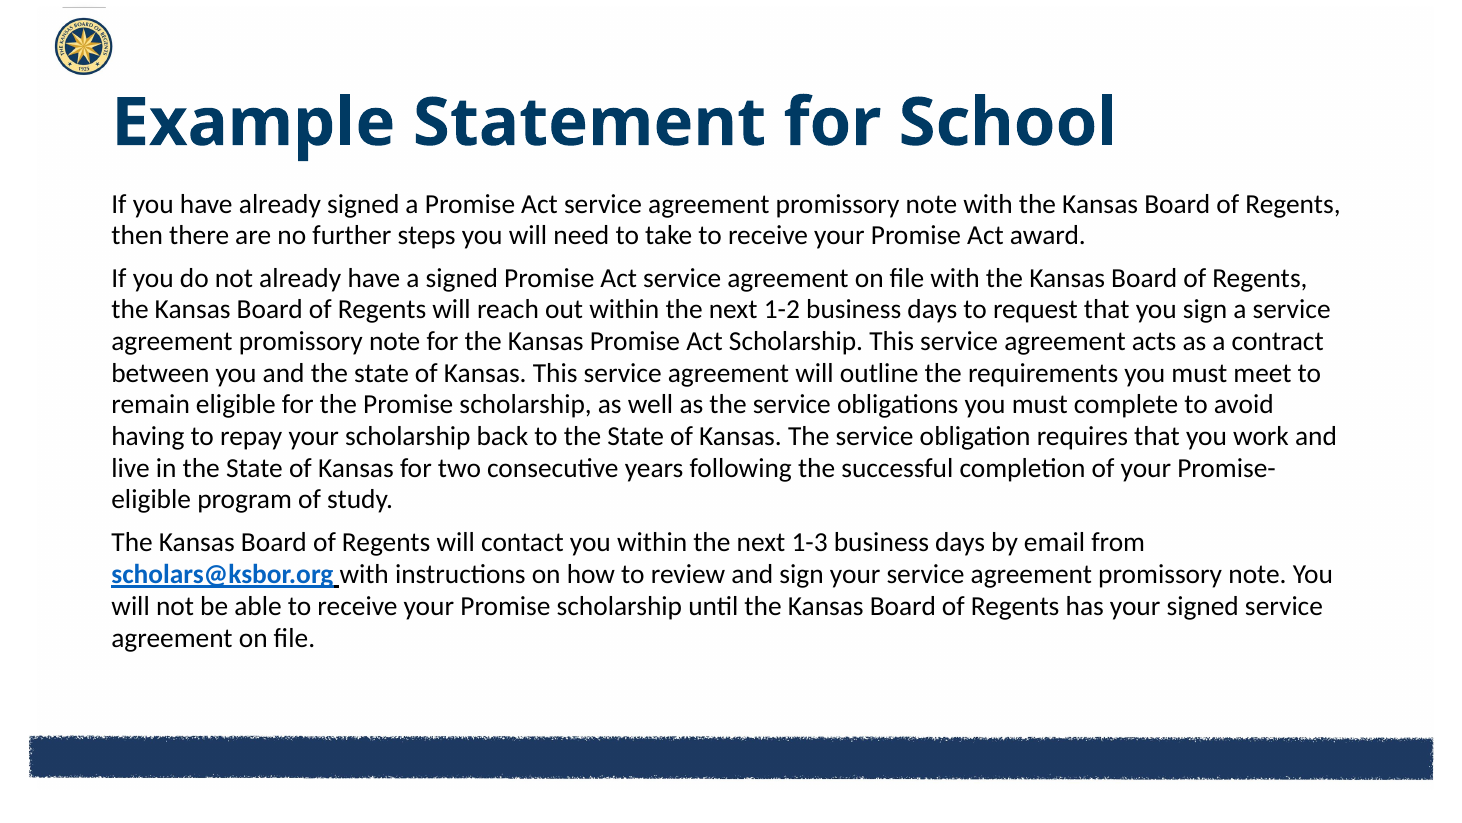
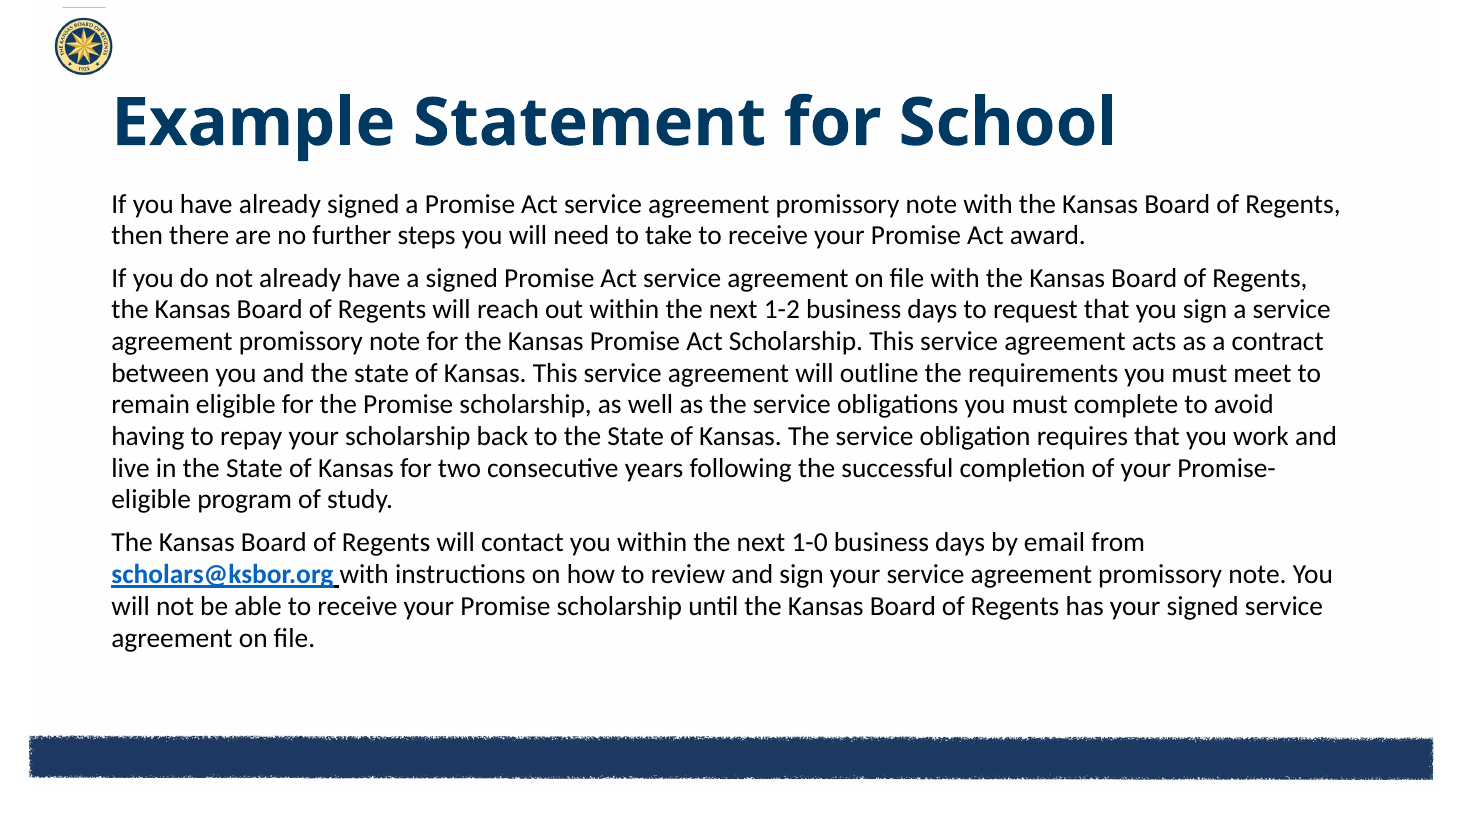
1-3: 1-3 -> 1-0 (810, 542)
